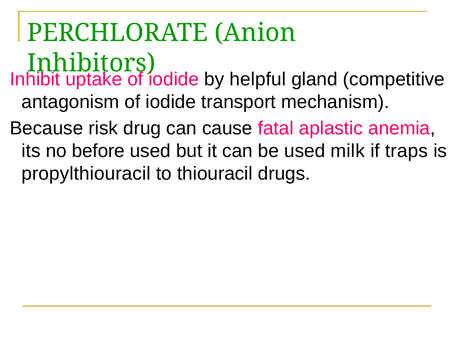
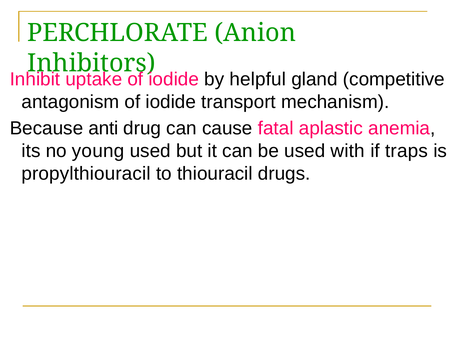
risk: risk -> anti (103, 128)
before: before -> young (98, 151)
milk: milk -> with (348, 151)
